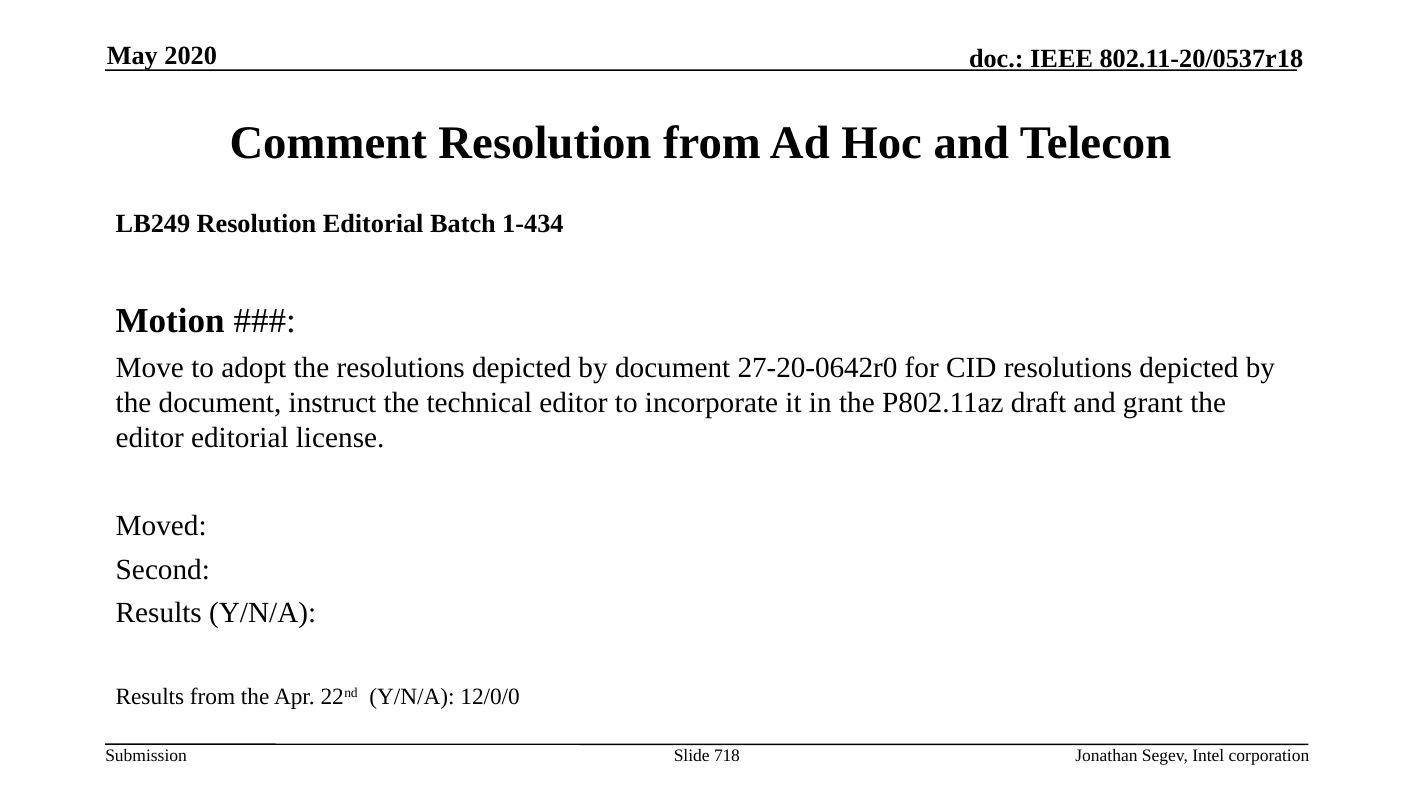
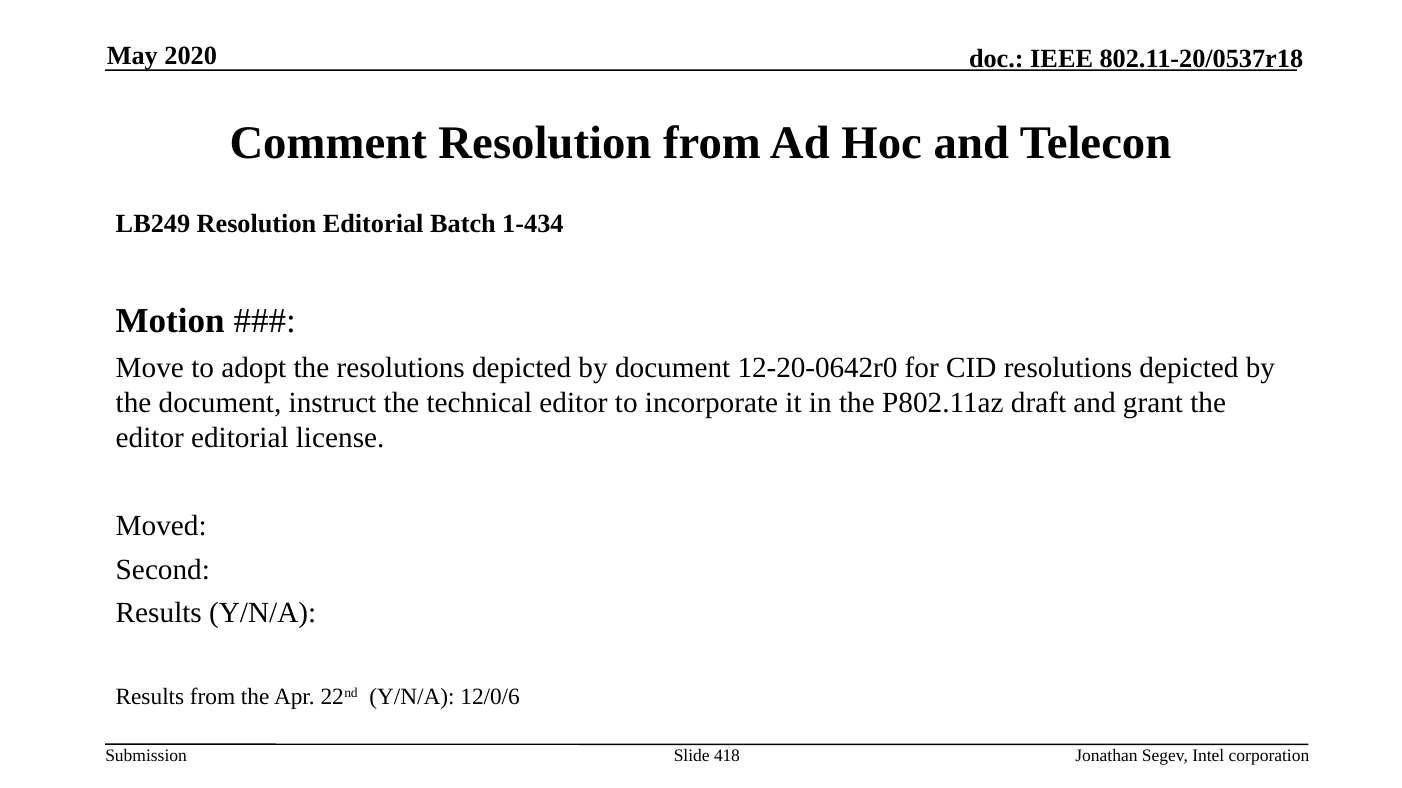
27-20-0642r0: 27-20-0642r0 -> 12-20-0642r0 (818, 368)
12/0/0: 12/0/0 -> 12/0/6 (490, 697)
718: 718 -> 418 (727, 756)
